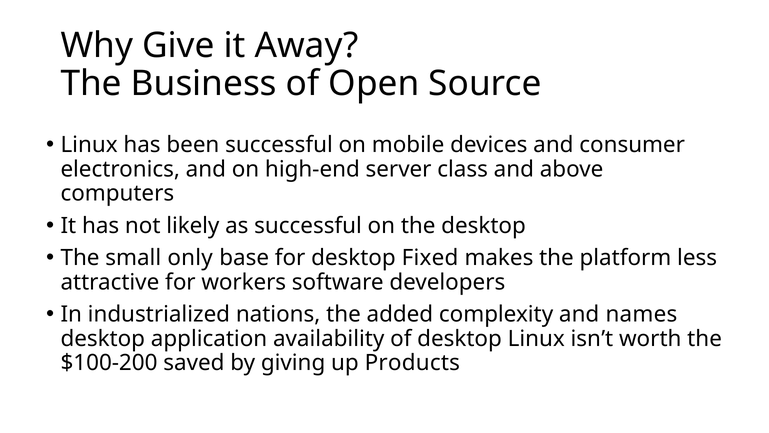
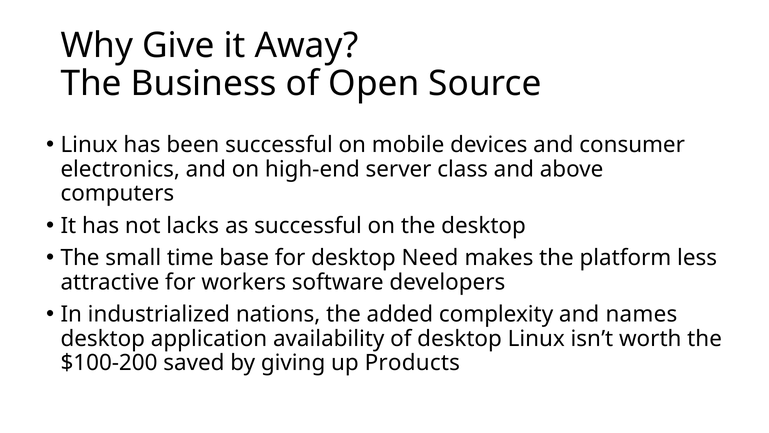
likely: likely -> lacks (193, 225)
only: only -> time (190, 258)
Fixed: Fixed -> Need (430, 258)
